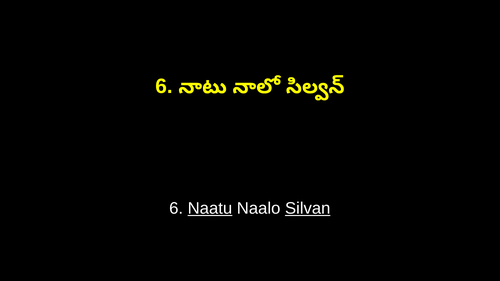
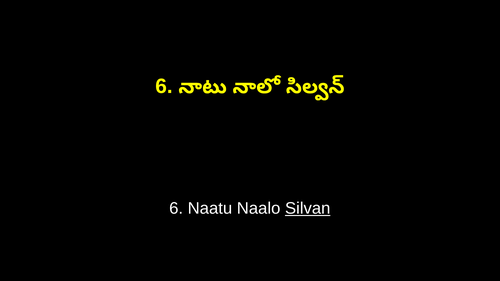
Naatu underline: present -> none (210, 209)
